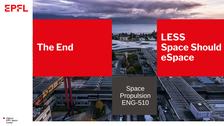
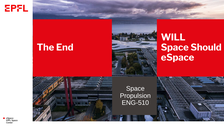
LESS: LESS -> WILL (173, 37)
